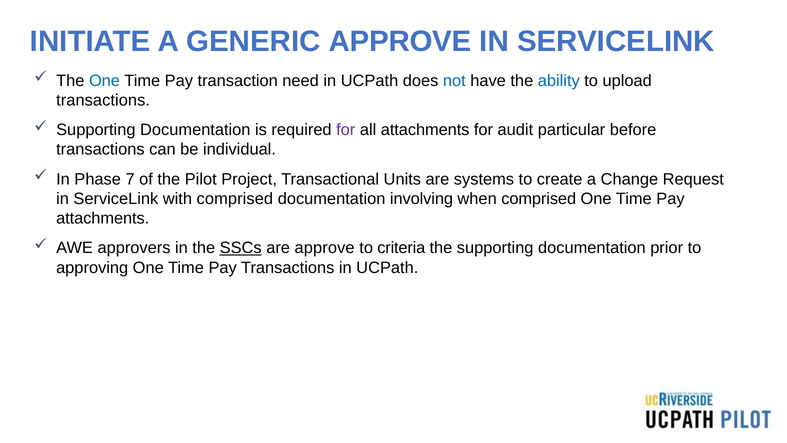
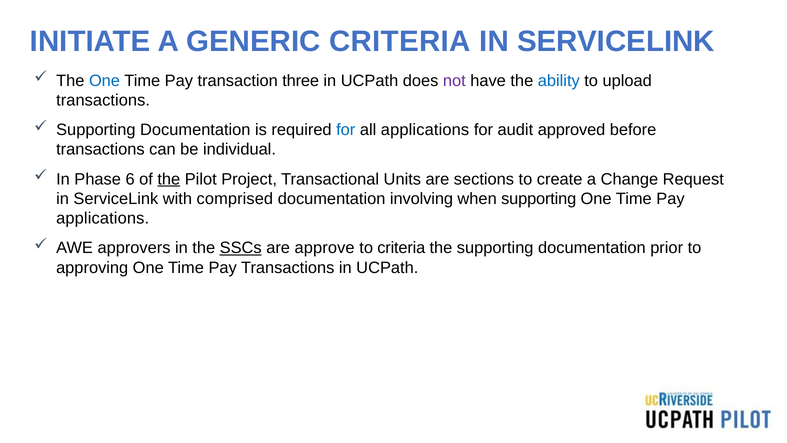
GENERIC APPROVE: APPROVE -> CRITERIA (400, 42)
need: need -> three (301, 81)
not colour: blue -> purple (454, 81)
for colour: purple -> blue (346, 130)
all attachments: attachments -> applications (425, 130)
particular: particular -> approved (572, 130)
7: 7 -> 6 (130, 179)
the underline: none -> present (169, 179)
systems: systems -> sections (484, 179)
when comprised: comprised -> supporting (539, 199)
attachments: attachments -> applications (103, 218)
